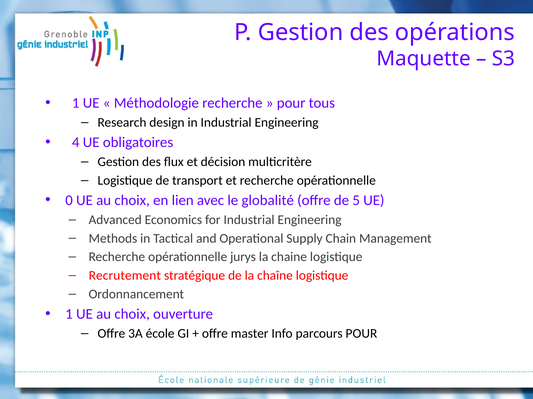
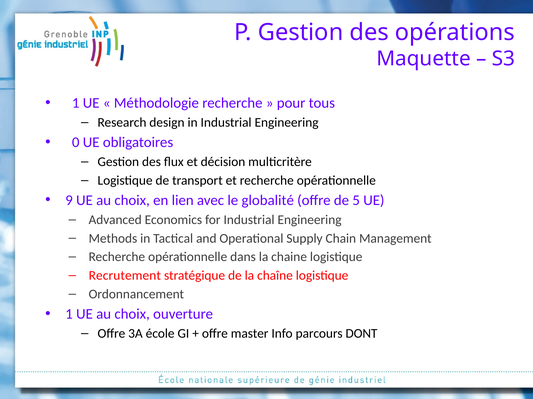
4: 4 -> 0 (76, 143)
0: 0 -> 9 (69, 201)
jurys: jurys -> dans (243, 257)
parcours POUR: POUR -> DONT (361, 334)
